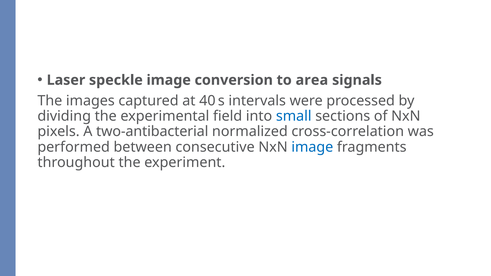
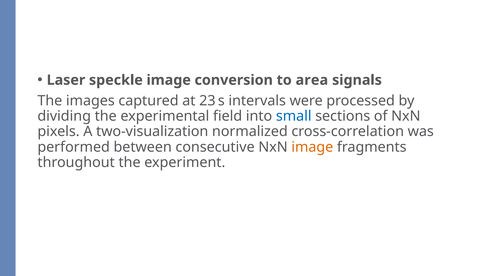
40: 40 -> 23 (207, 101)
two-antibacterial: two-antibacterial -> two-visualization (152, 132)
image colour: blue -> orange (312, 147)
